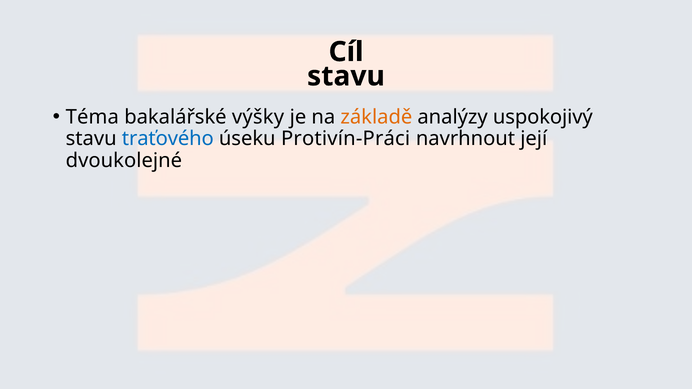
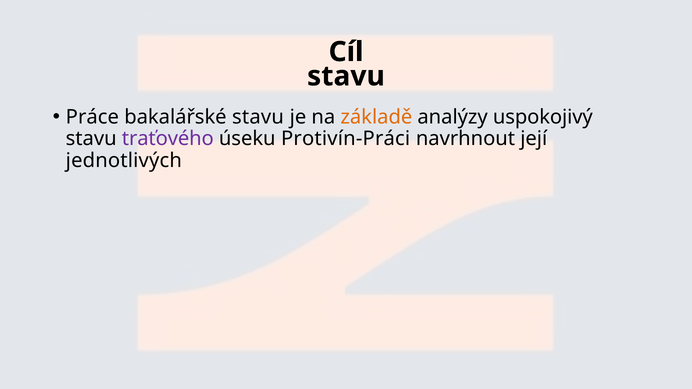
Téma: Téma -> Práce (92, 117)
bakalářské výšky: výšky -> stavu (258, 117)
traťového colour: blue -> purple (168, 139)
dvoukolejné: dvoukolejné -> jednotlivých (124, 161)
